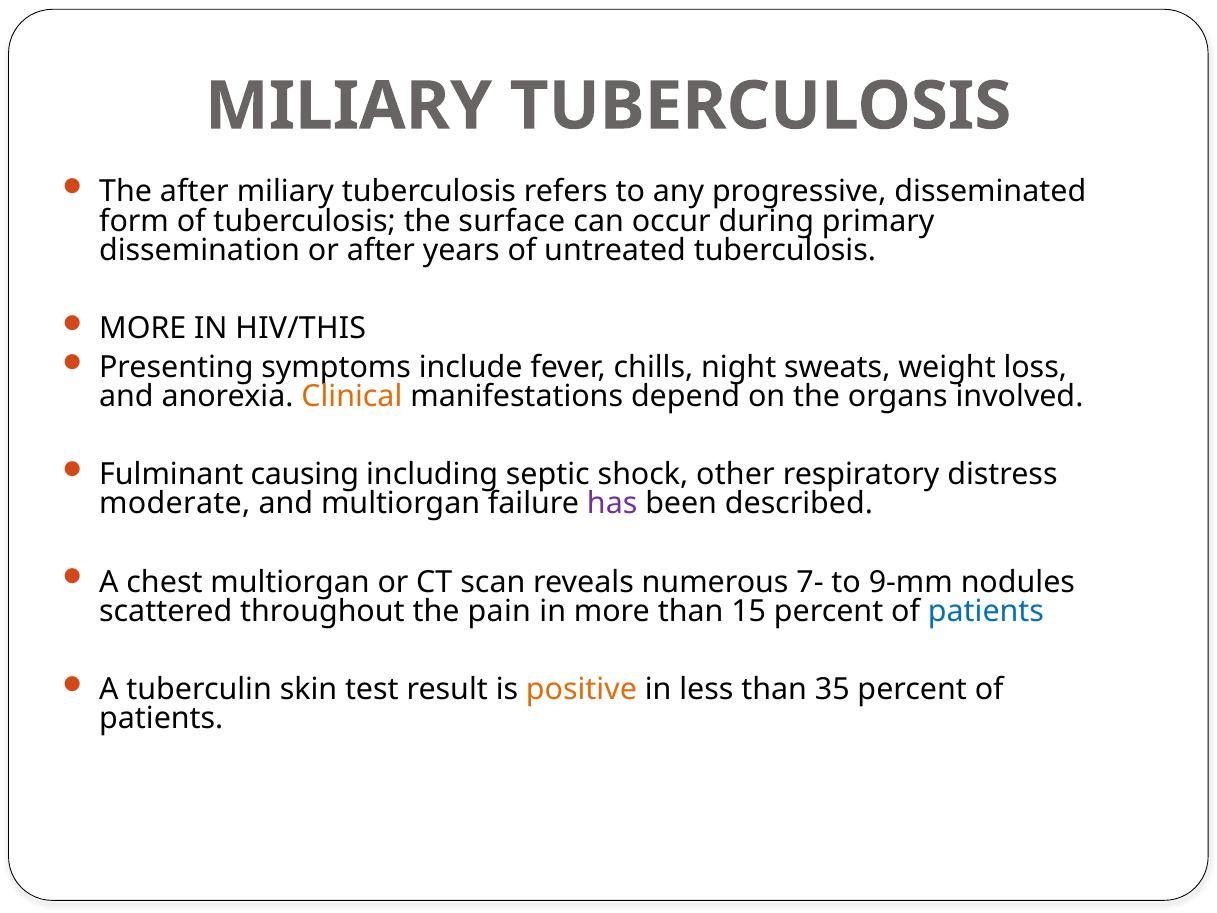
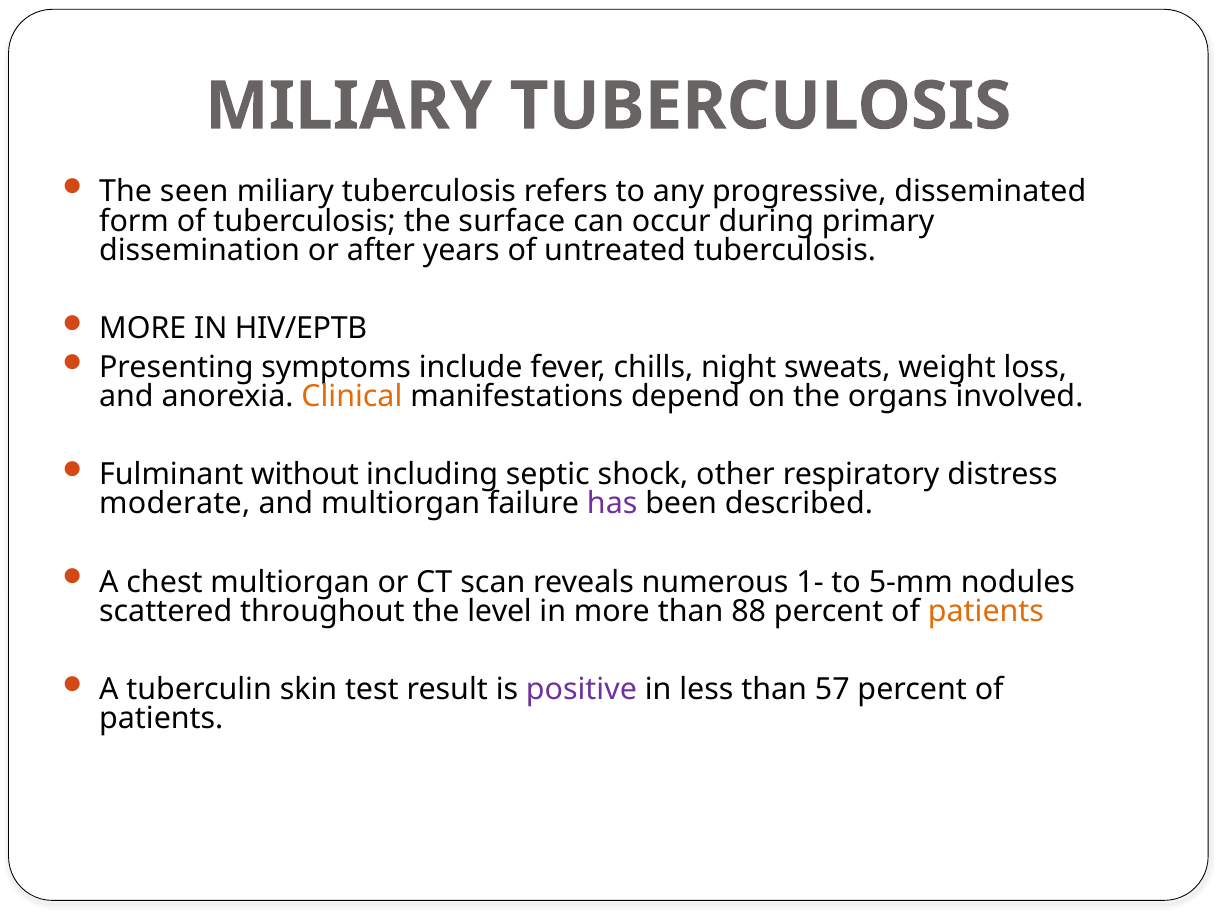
The after: after -> seen (194, 192)
HIV/THIS: HIV/THIS -> HIV/EPTB (301, 328)
causing: causing -> without (305, 475)
7-: 7- -> 1- (810, 582)
9-mm: 9-mm -> 5-mm (911, 582)
pain: pain -> level (500, 611)
15: 15 -> 88 (749, 611)
patients colour: blue -> orange (986, 611)
positive colour: orange -> purple (581, 689)
35: 35 -> 57 (832, 689)
